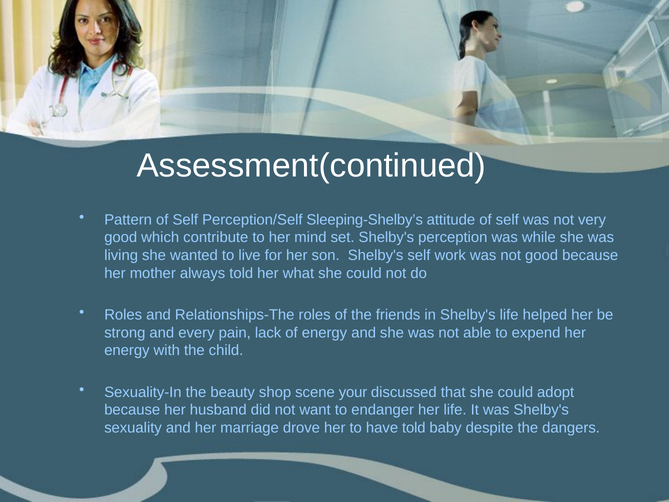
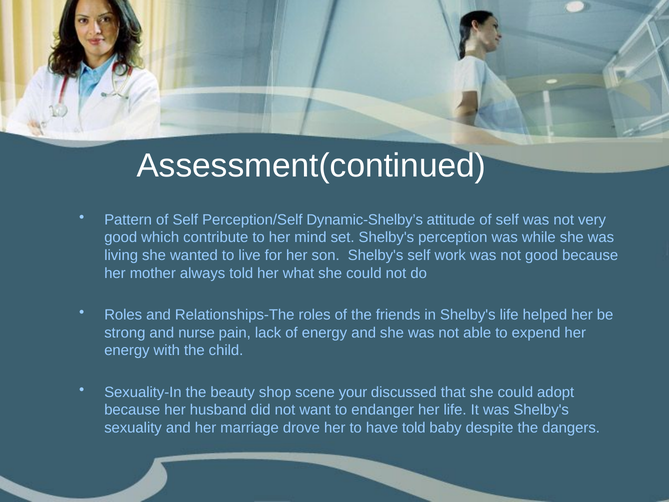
Sleeping-Shelby’s: Sleeping-Shelby’s -> Dynamic-Shelby’s (365, 220)
every: every -> nurse (197, 333)
